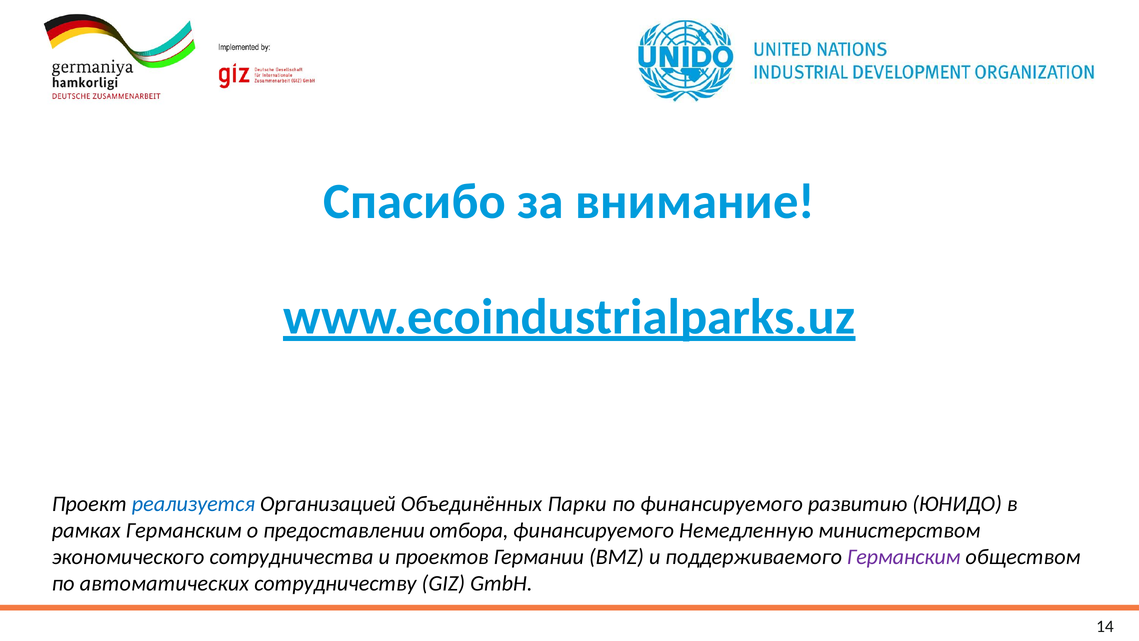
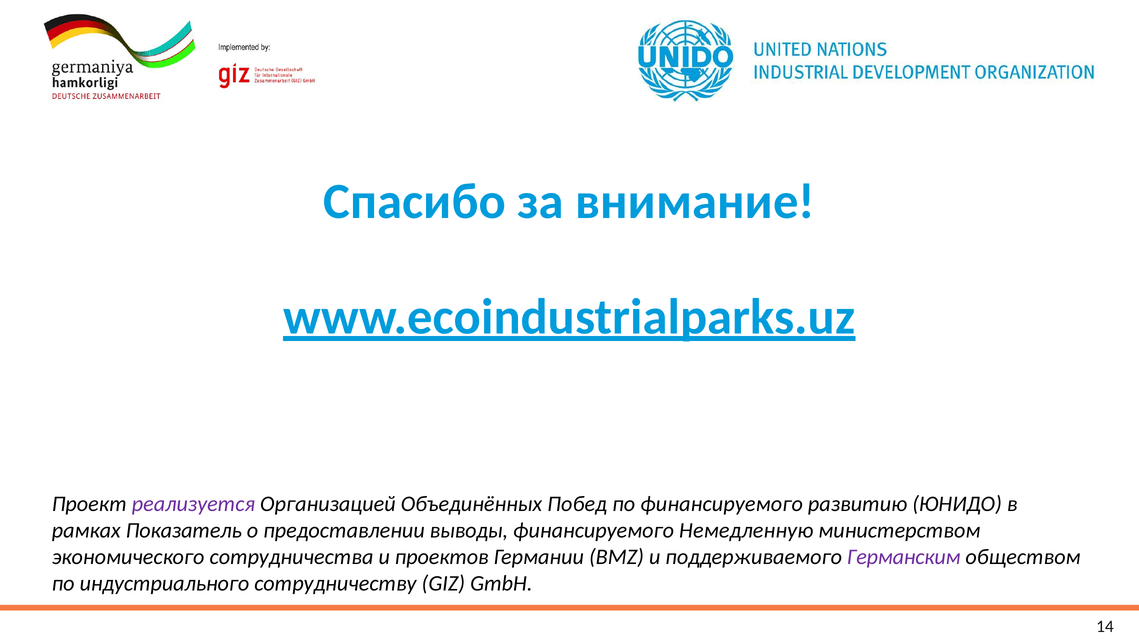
реализуется colour: blue -> purple (193, 504)
Парки: Парки -> Побед (577, 504)
рамках Германским: Германским -> Показатель (184, 530)
отбора: отбора -> выводы (469, 530)
автоматических: автоматических -> индустриального (164, 583)
